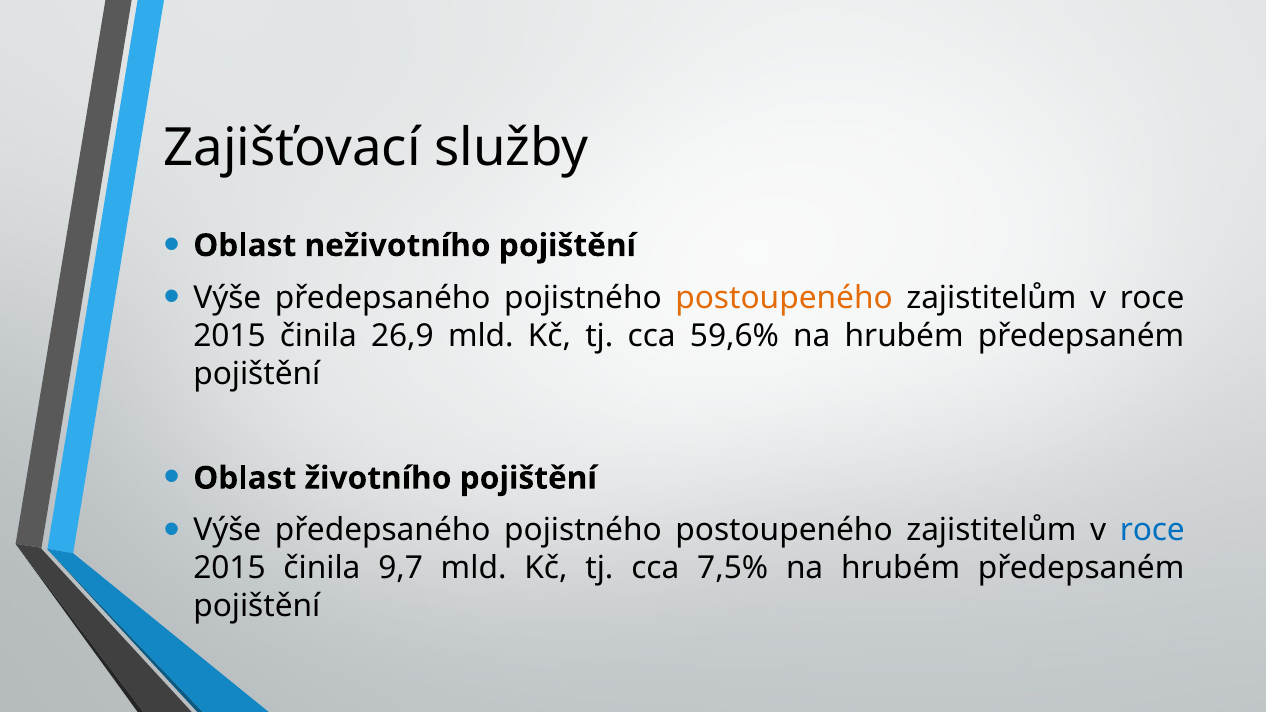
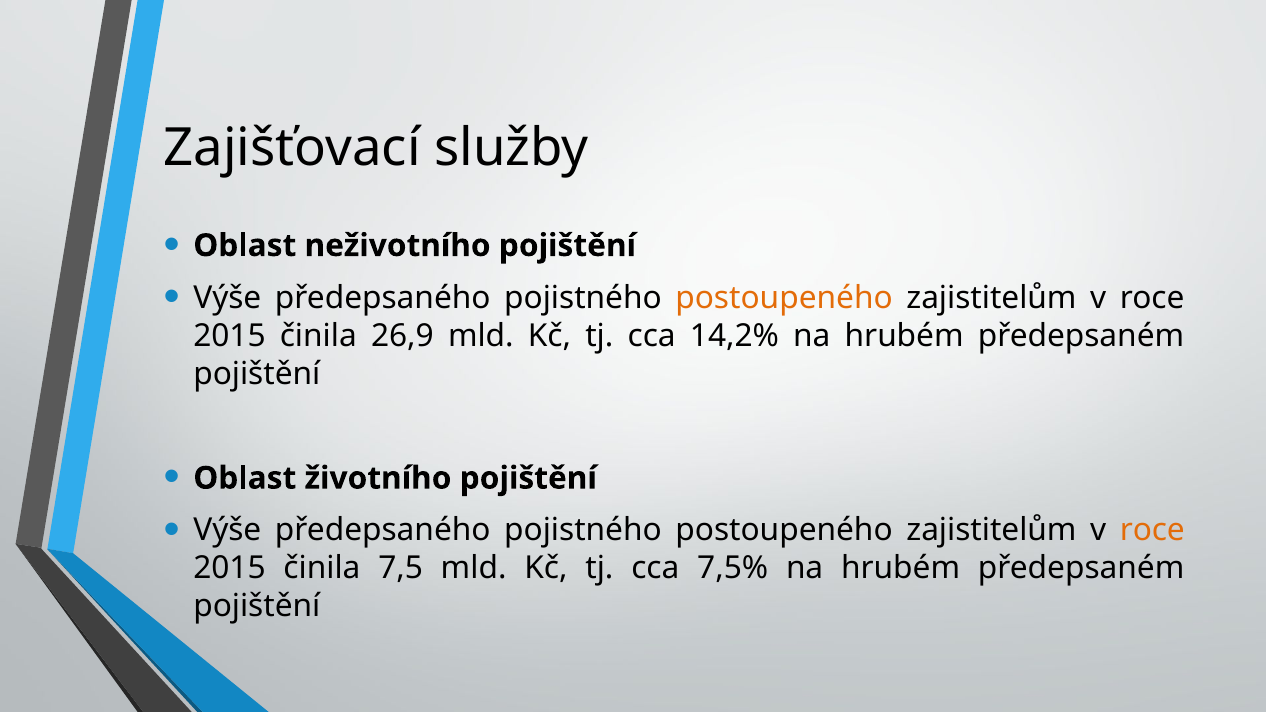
59,6%: 59,6% -> 14,2% (734, 336)
roce colour: blue -> orange (1152, 531)
9,7: 9,7 -> 7,5 (401, 568)
